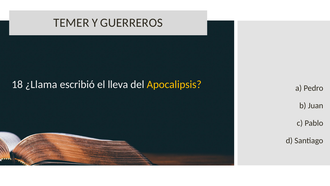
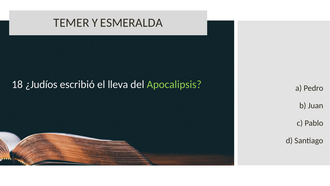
GUERREROS: GUERREROS -> ESMERALDA (131, 23)
¿Llama: ¿Llama -> ¿Judíos (41, 84)
Apocalipsis colour: yellow -> light green (174, 84)
